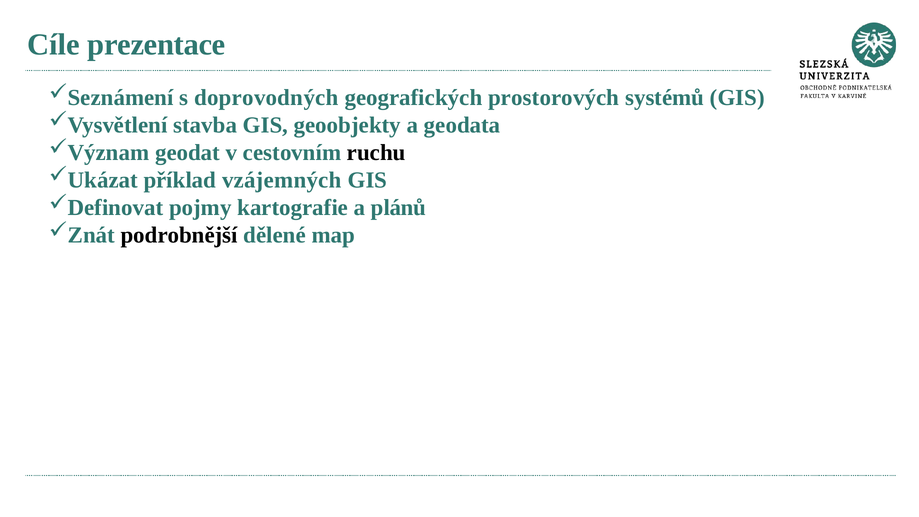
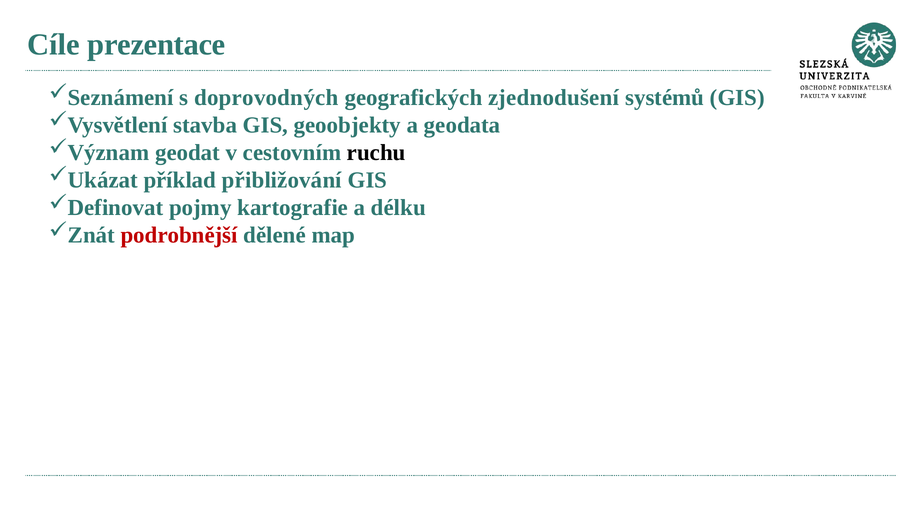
prostorových: prostorových -> zjednodušení (554, 97)
vzájemných: vzájemných -> přibližování (282, 180)
plánů: plánů -> délku (398, 208)
podrobnější colour: black -> red (179, 235)
